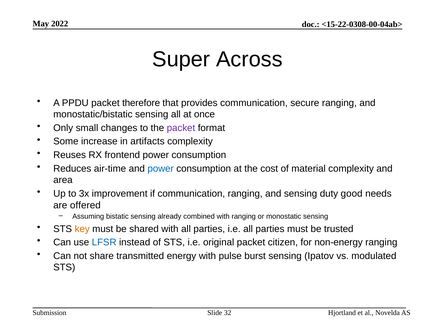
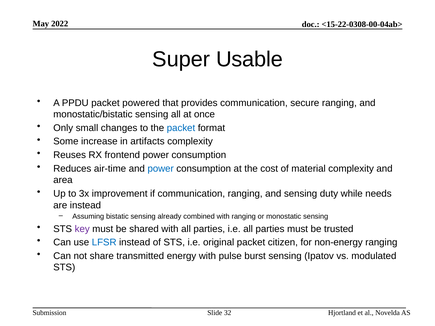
Across: Across -> Usable (249, 60)
therefore: therefore -> powered (141, 103)
packet colour: purple -> blue (181, 128)
good: good -> while (352, 194)
are offered: offered -> instead (85, 205)
key colour: orange -> purple (82, 229)
